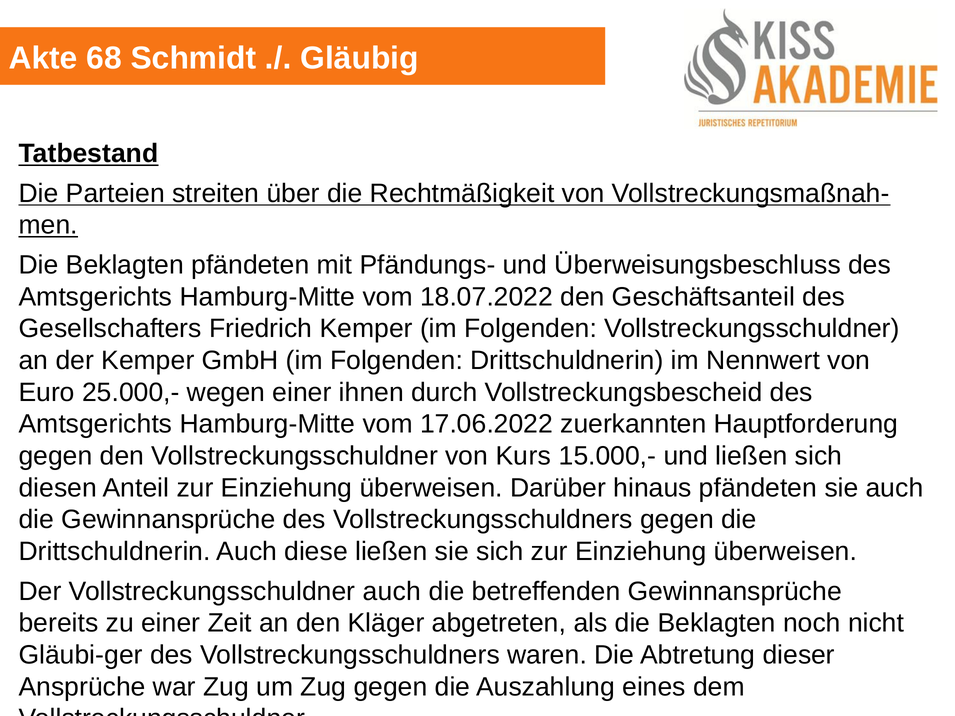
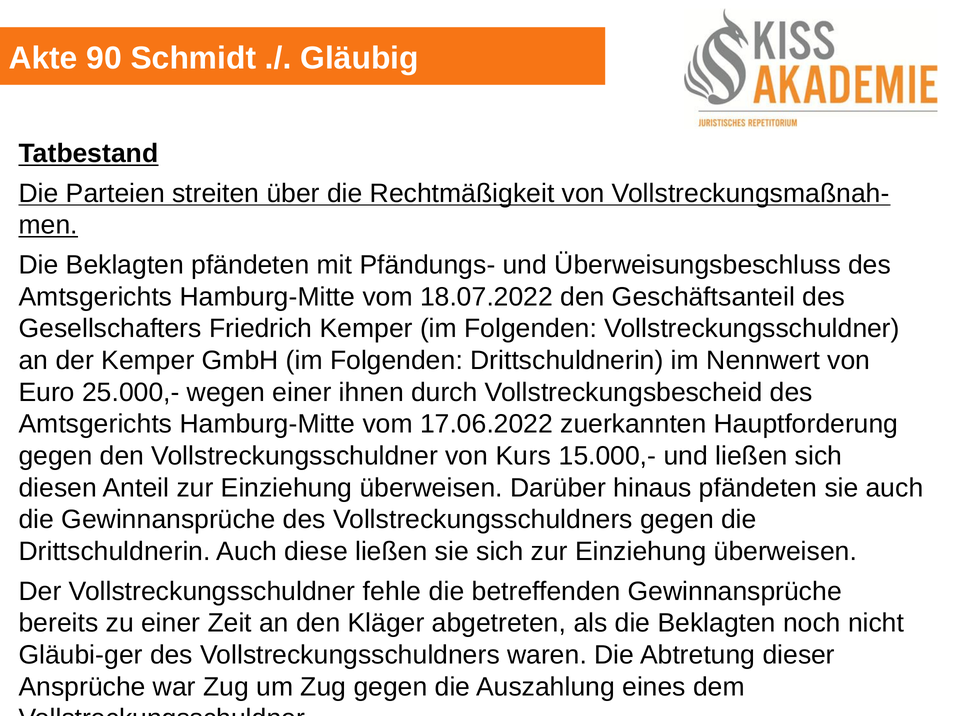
68: 68 -> 90 (104, 58)
Vollstreckungsschuldner auch: auch -> fehle (392, 591)
